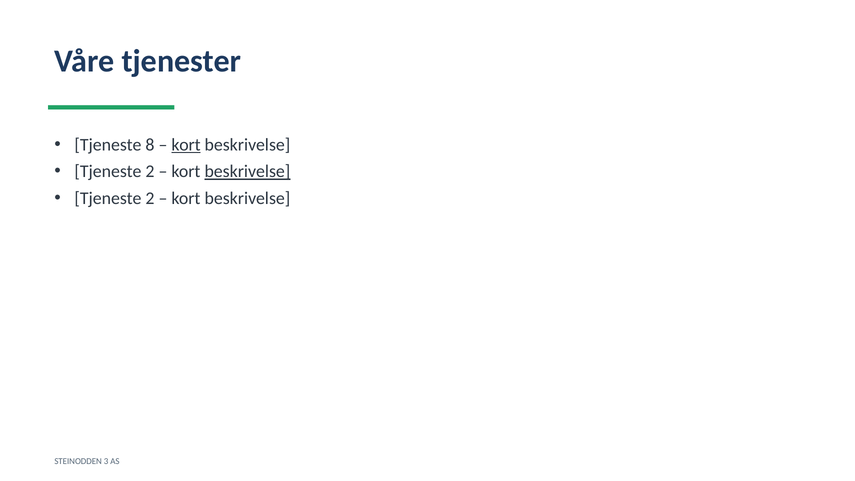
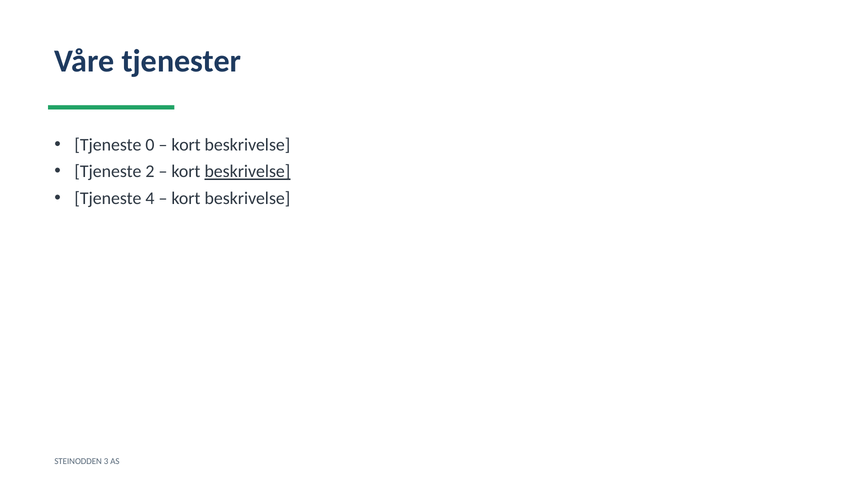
8: 8 -> 0 (150, 145)
kort underline: present -> none (186, 145)
2: 2 -> 4 (150, 198)
